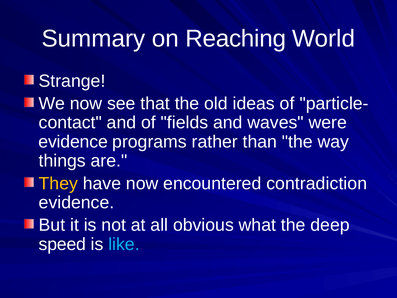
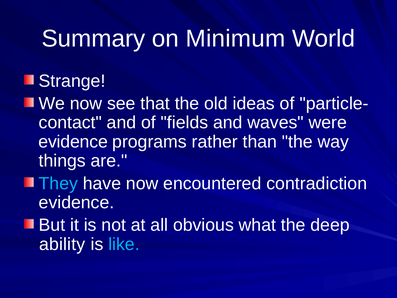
Reaching: Reaching -> Minimum (235, 39)
They colour: yellow -> light blue (58, 183)
speed: speed -> ability (62, 244)
